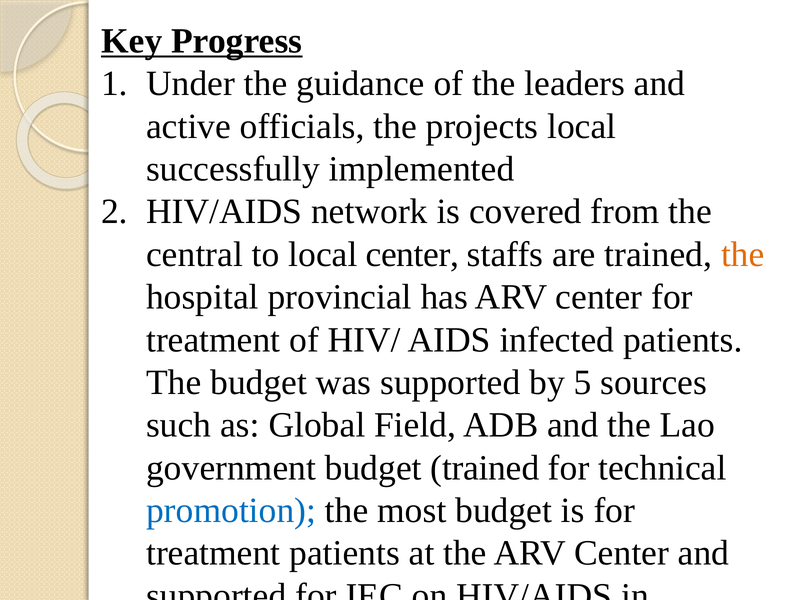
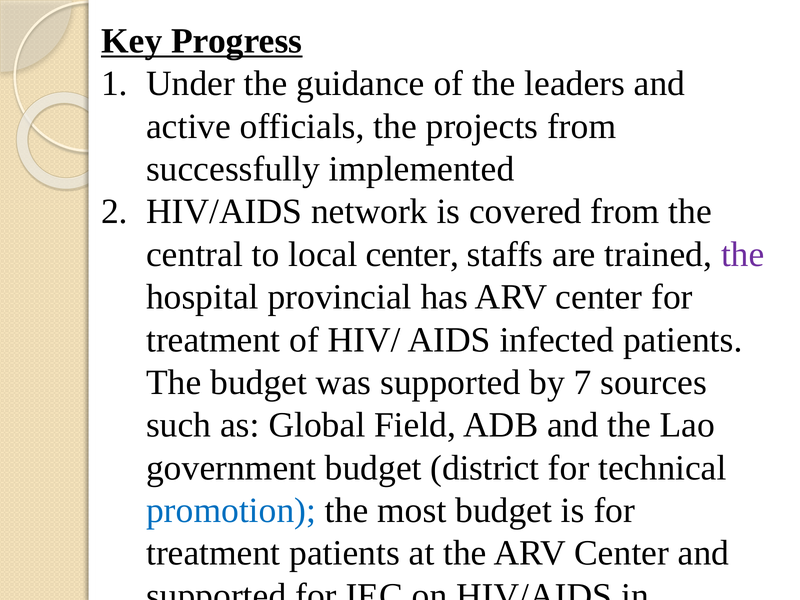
projects local: local -> from (582, 126)
the colour: orange -> purple (743, 254)
5: 5 -> 7 (583, 382)
budget trained: trained -> district (485, 468)
